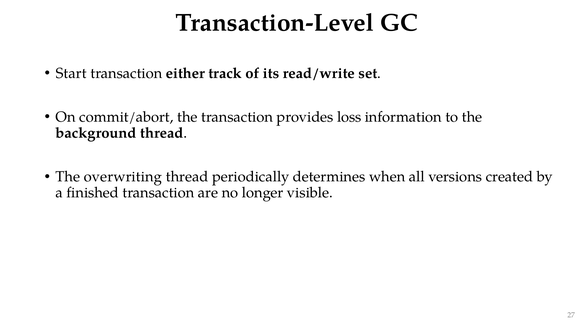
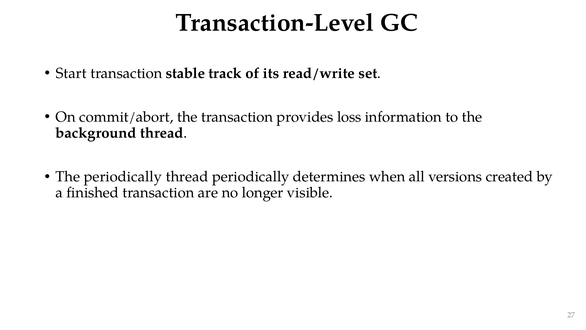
either: either -> stable (185, 73)
The overwriting: overwriting -> periodically (123, 177)
